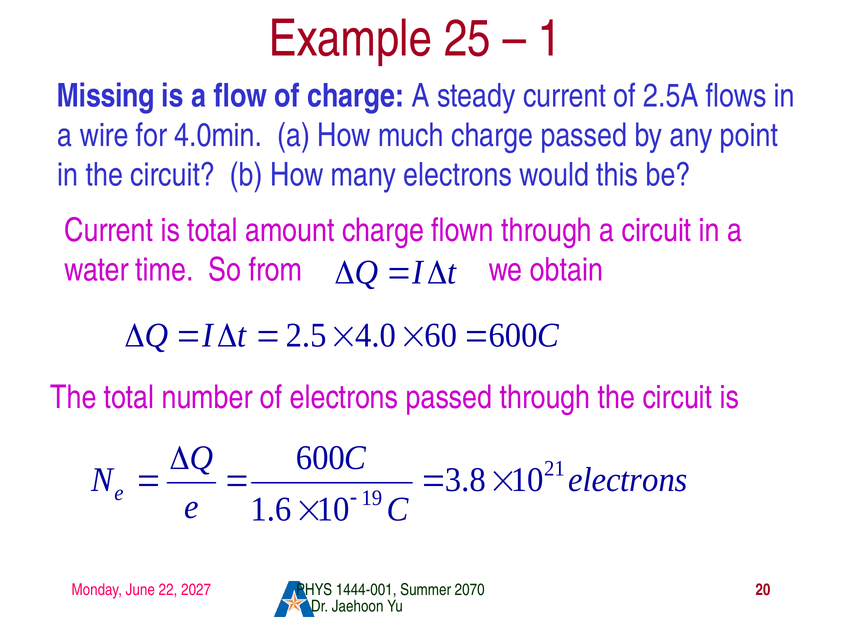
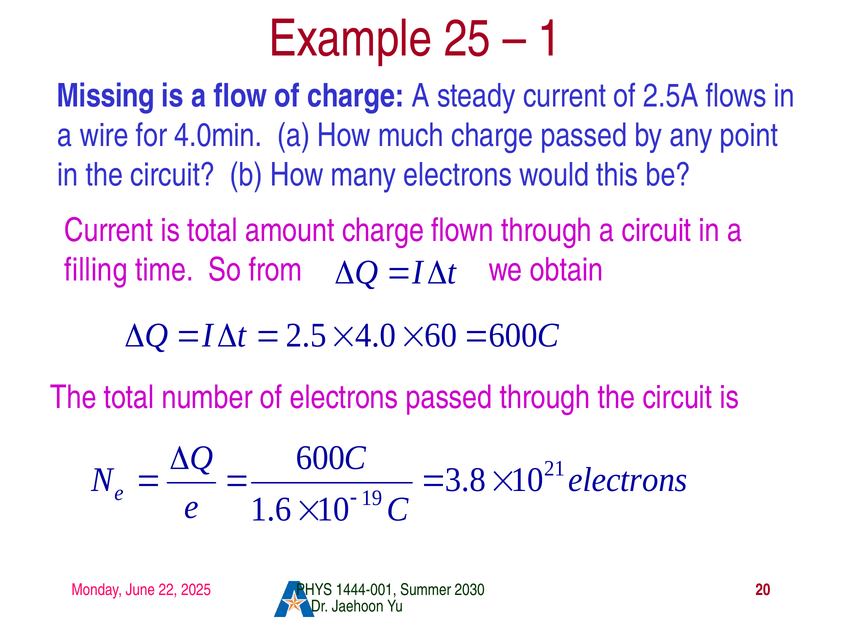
water: water -> filling (96, 270)
2027: 2027 -> 2025 (196, 591)
2070: 2070 -> 2030 (470, 591)
